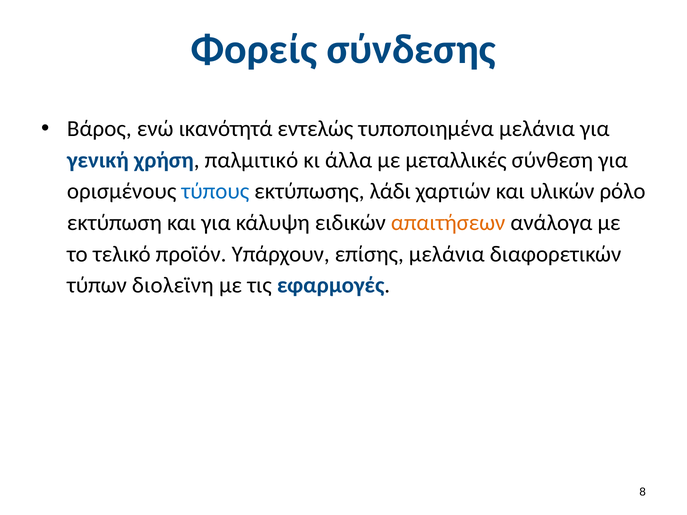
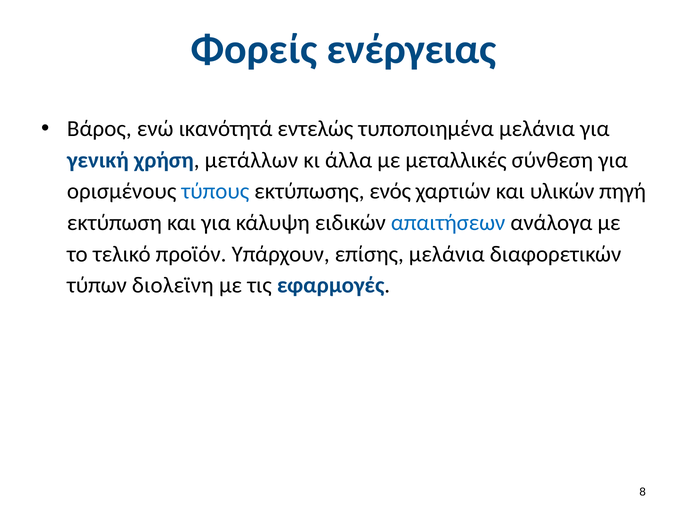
σύνδεσης: σύνδεσης -> ενέργειας (411, 50)
παλμιτικό: παλμιτικό -> μετάλλων (251, 160)
λάδι: λάδι -> ενός (390, 191)
ρόλο: ρόλο -> πηγή (623, 191)
απαιτήσεων colour: orange -> blue (448, 223)
